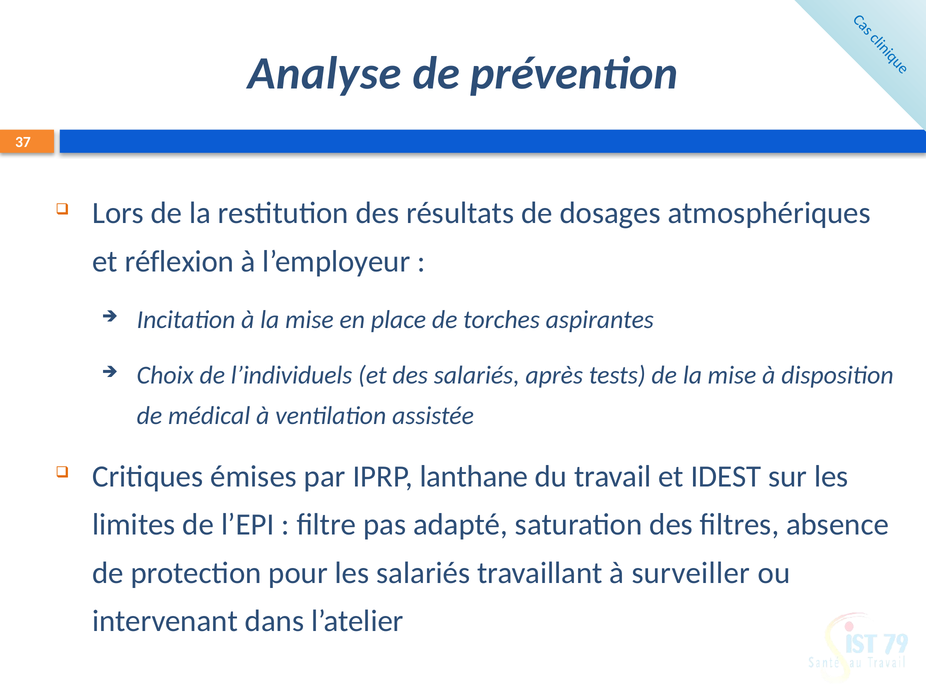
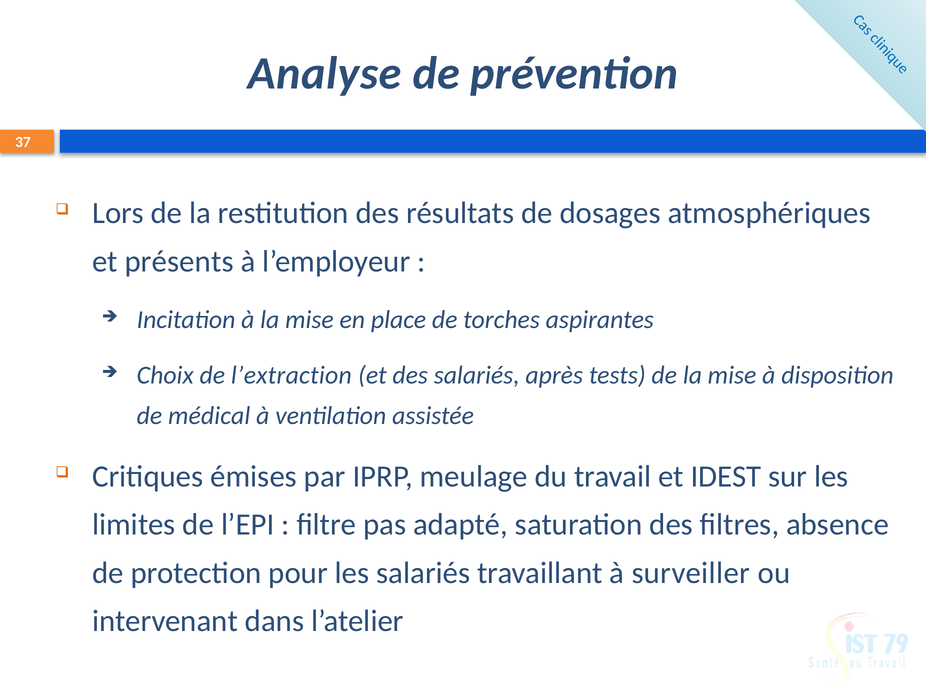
réflexion: réflexion -> présents (179, 261)
l’individuels: l’individuels -> l’extraction (291, 375)
lanthane: lanthane -> meulage (474, 476)
